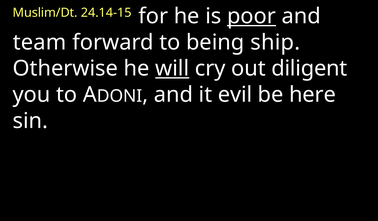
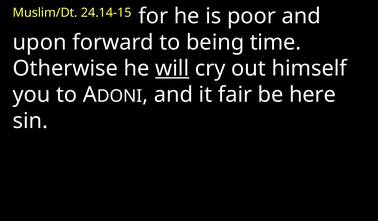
poor underline: present -> none (251, 16)
team: team -> upon (40, 42)
ship: ship -> time (275, 42)
diligent: diligent -> himself (309, 69)
evil: evil -> fair (235, 95)
